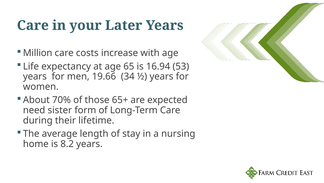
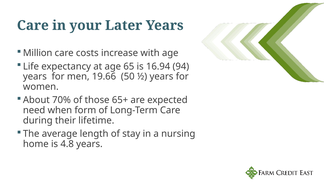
53: 53 -> 94 (181, 66)
34: 34 -> 50 (128, 76)
sister: sister -> when (60, 110)
8.2: 8.2 -> 4.8 (67, 144)
